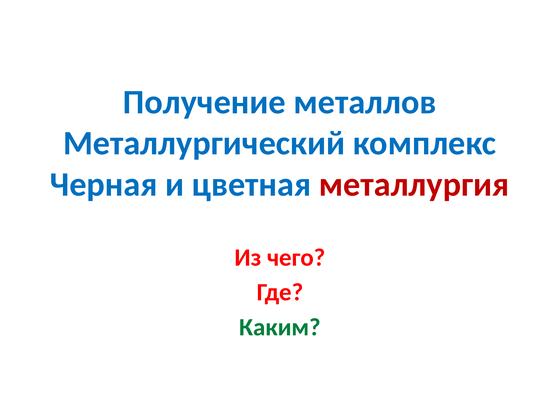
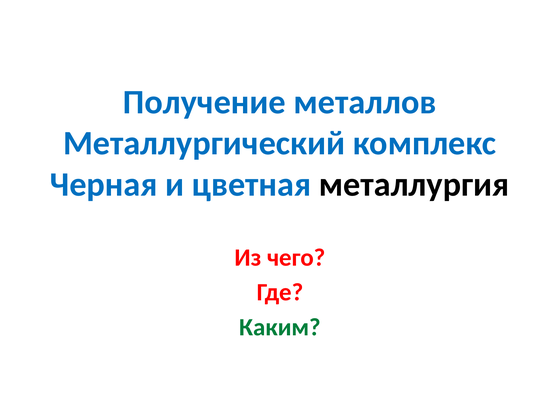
металлургия colour: red -> black (414, 184)
